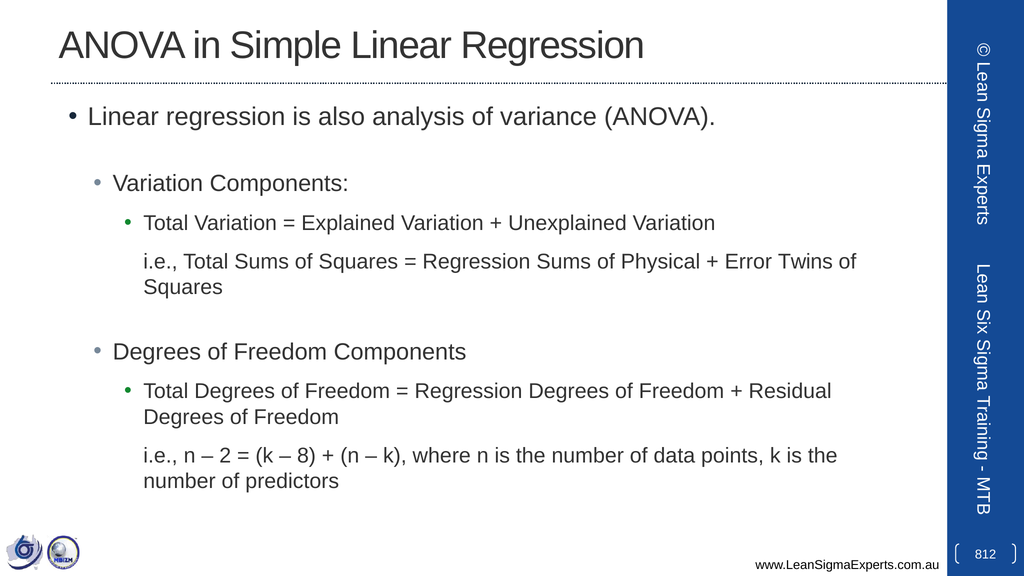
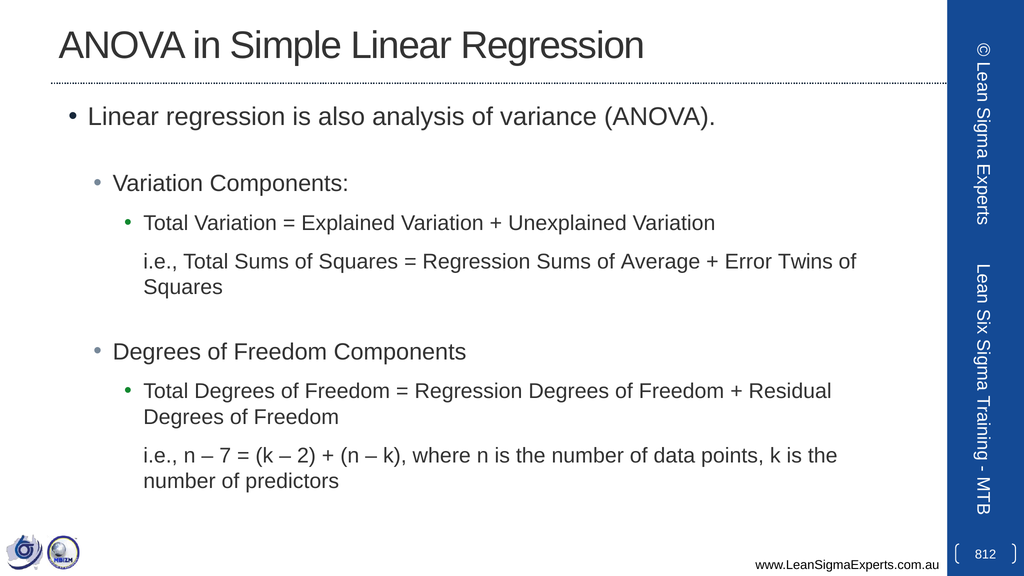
Physical: Physical -> Average (661, 262)
2: 2 -> 7 (225, 455)
8: 8 -> 2 (306, 455)
